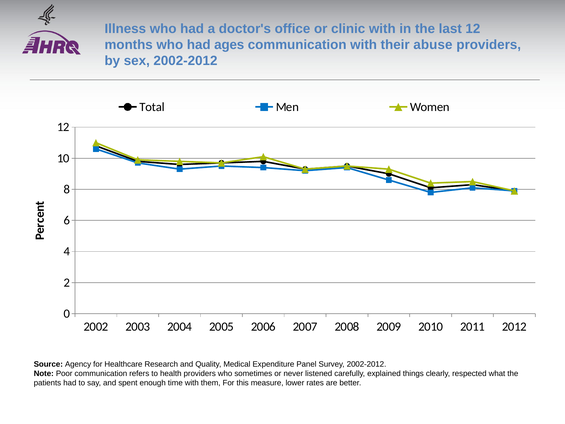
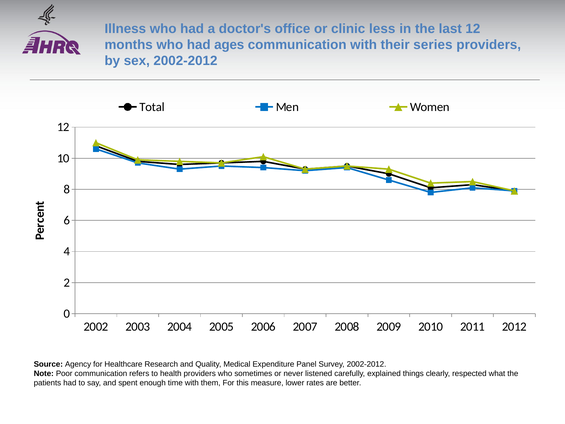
clinic with: with -> less (382, 29)
abuse: abuse -> series (433, 45)
